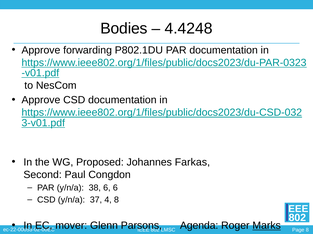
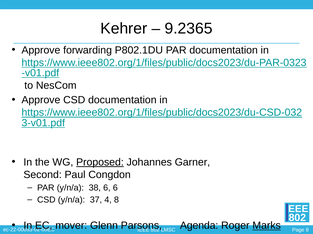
Bodies: Bodies -> Kehrer (124, 28)
4.4248: 4.4248 -> 9.2365 (189, 28)
Proposed underline: none -> present (100, 163)
Farkas: Farkas -> Garner (192, 163)
